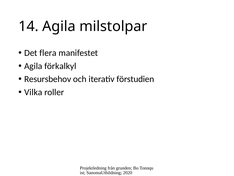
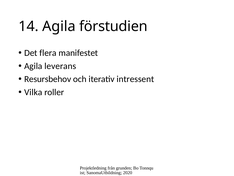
milstolpar: milstolpar -> förstudien (113, 26)
förkalkyl: förkalkyl -> leverans (60, 66)
förstudien: förstudien -> intressent (135, 79)
